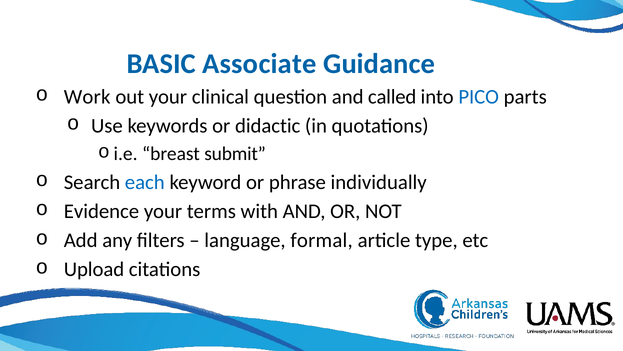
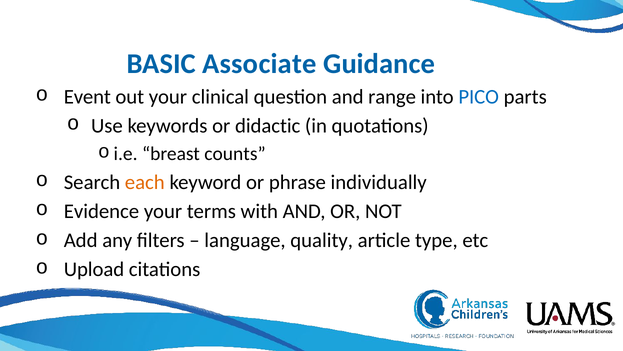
Work: Work -> Event (87, 97)
called: called -> range (392, 97)
submit: submit -> counts (235, 154)
each colour: blue -> orange (145, 182)
formal: formal -> quality (322, 240)
